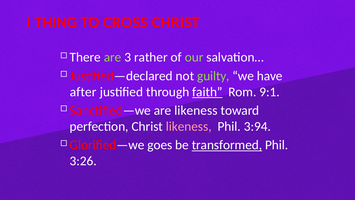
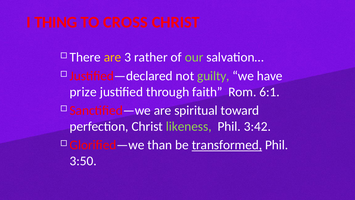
are colour: light green -> yellow (113, 57)
after: after -> prize (83, 92)
faith underline: present -> none (207, 92)
9:1: 9:1 -> 6:1 (270, 92)
are likeness: likeness -> spiritual (196, 110)
likeness colour: pink -> light green (189, 126)
3:94: 3:94 -> 3:42 (257, 126)
goes: goes -> than (160, 145)
3:26: 3:26 -> 3:50 (83, 161)
